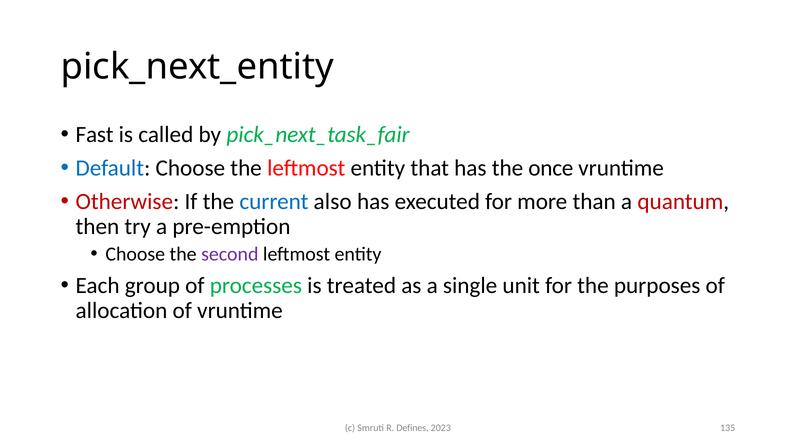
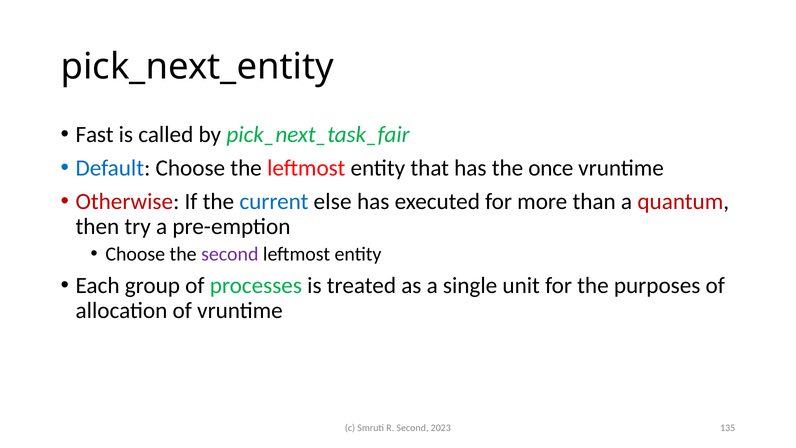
also: also -> else (333, 201)
R Defines: Defines -> Second (412, 427)
